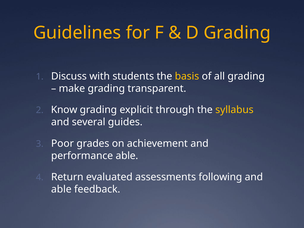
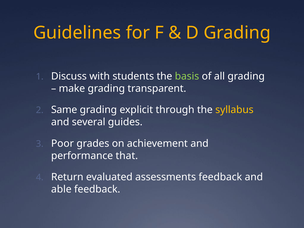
basis colour: yellow -> light green (187, 76)
Know: Know -> Same (64, 110)
performance able: able -> that (127, 156)
assessments following: following -> feedback (220, 177)
